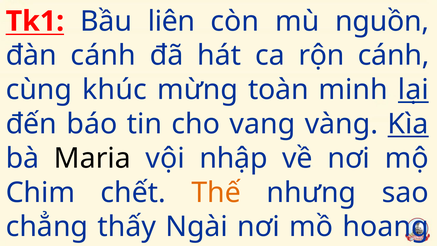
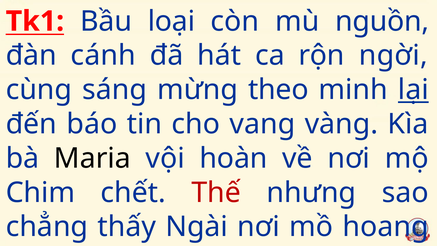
liên: liên -> loại (171, 21)
rộn cánh: cánh -> ngời (393, 56)
khúc: khúc -> sáng (115, 90)
toàn: toàn -> theo (278, 90)
Kìa underline: present -> none (408, 124)
nhập: nhập -> hoàn (233, 158)
Thế colour: orange -> red (216, 192)
